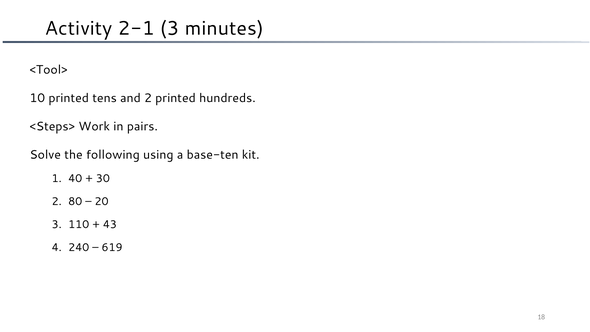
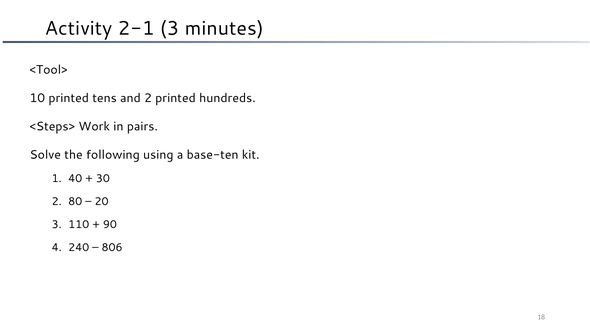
43: 43 -> 90 (110, 224)
619: 619 -> 806 (112, 247)
